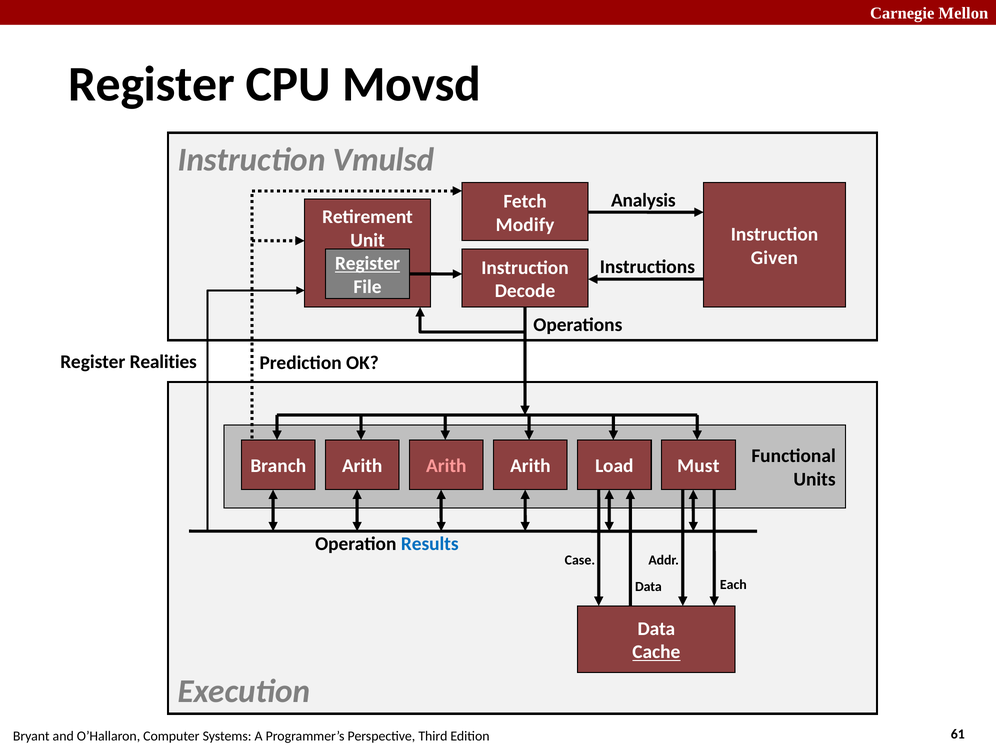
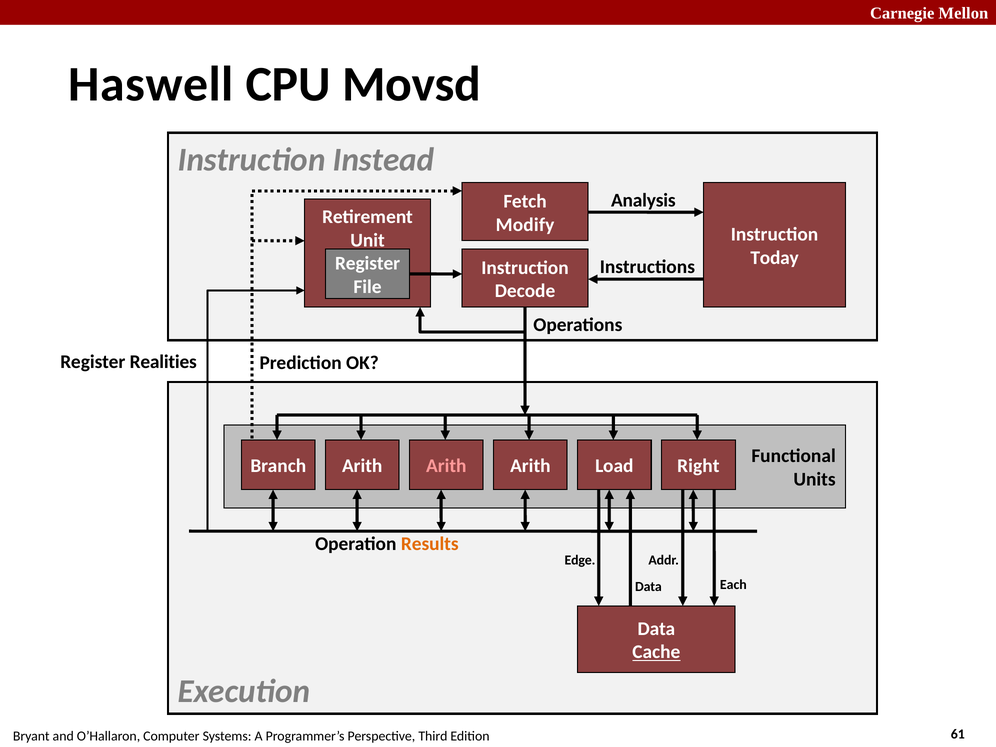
Register: Register -> Haswell (151, 84)
Vmulsd: Vmulsd -> Instead (383, 160)
Given: Given -> Today (775, 258)
Register underline: present -> none (368, 264)
Must: Must -> Right (698, 466)
Results colour: blue -> orange (430, 544)
Case: Case -> Edge (580, 560)
